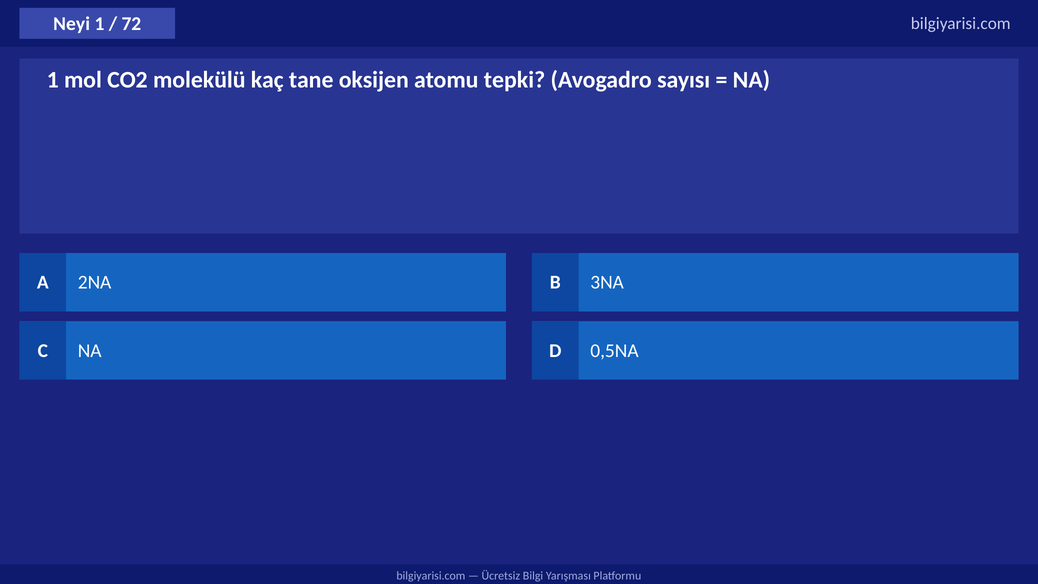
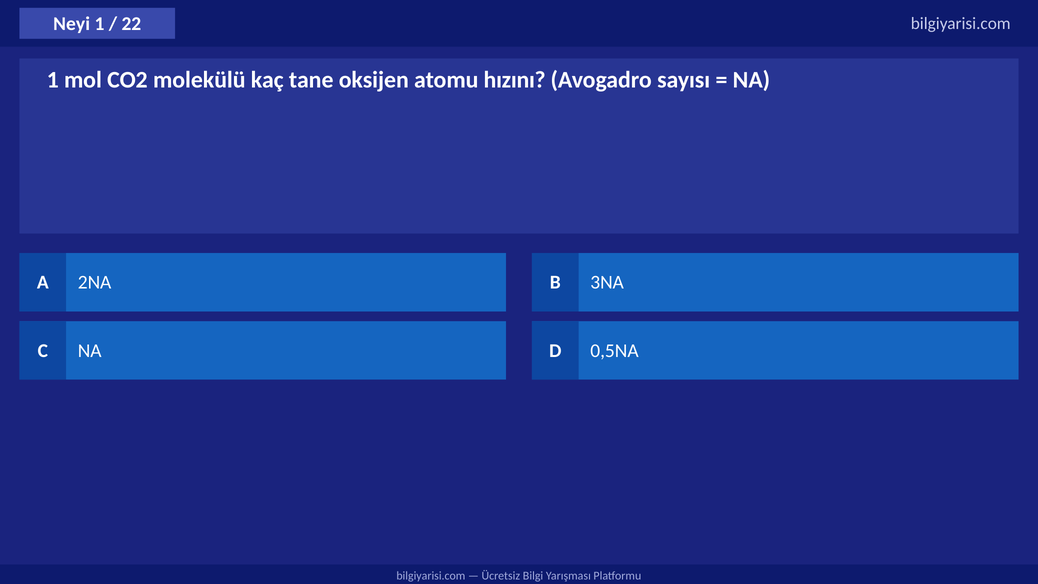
72: 72 -> 22 (131, 24)
tepki: tepki -> hızını (515, 80)
